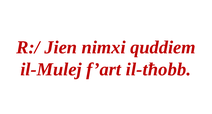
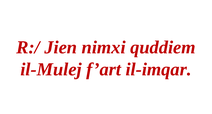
il-tħobb: il-tħobb -> il-imqar (159, 69)
